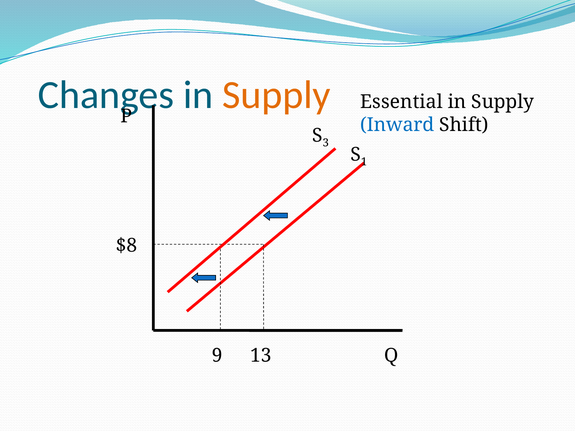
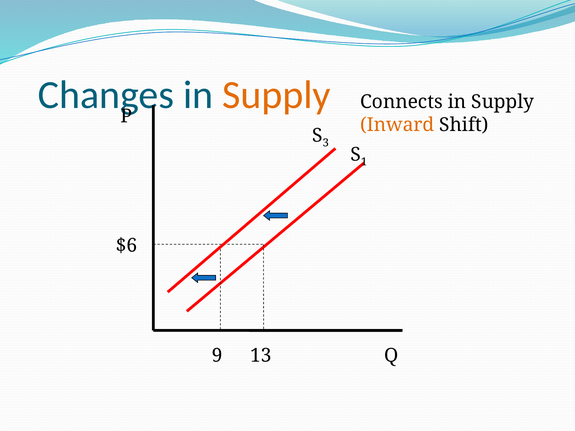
Essential: Essential -> Connects (402, 102)
Inward colour: blue -> orange (397, 125)
$8: $8 -> $6 (127, 246)
